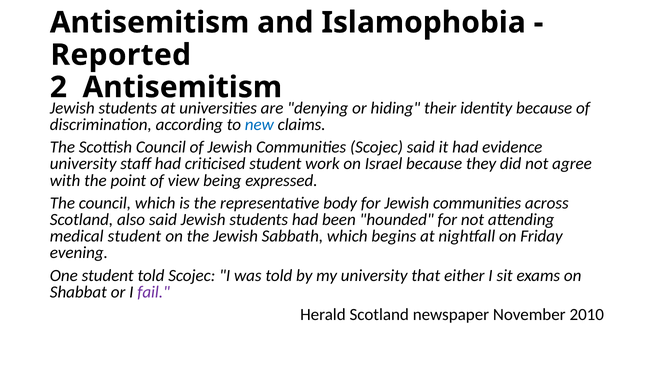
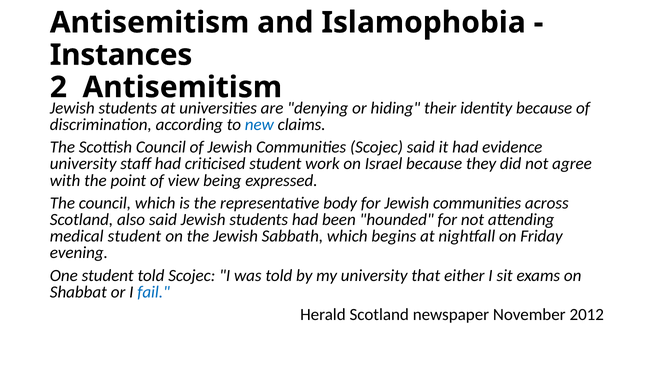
Reported: Reported -> Instances (121, 55)
fail colour: purple -> blue (154, 292)
2010: 2010 -> 2012 (587, 315)
